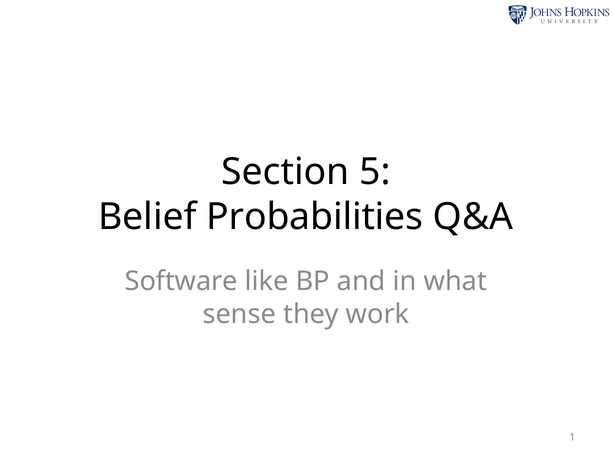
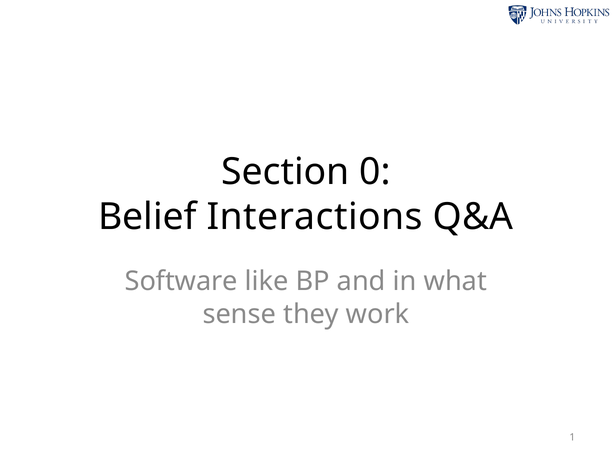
5: 5 -> 0 (375, 172)
Probabilities: Probabilities -> Interactions (315, 217)
